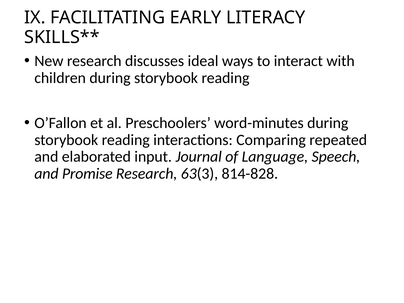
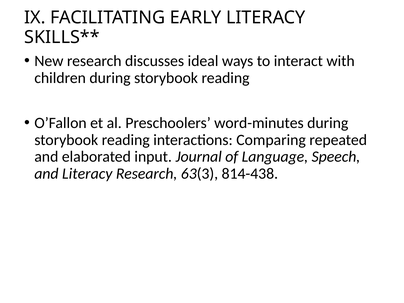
and Promise: Promise -> Literacy (87, 174)
814-828: 814-828 -> 814-438 (250, 174)
